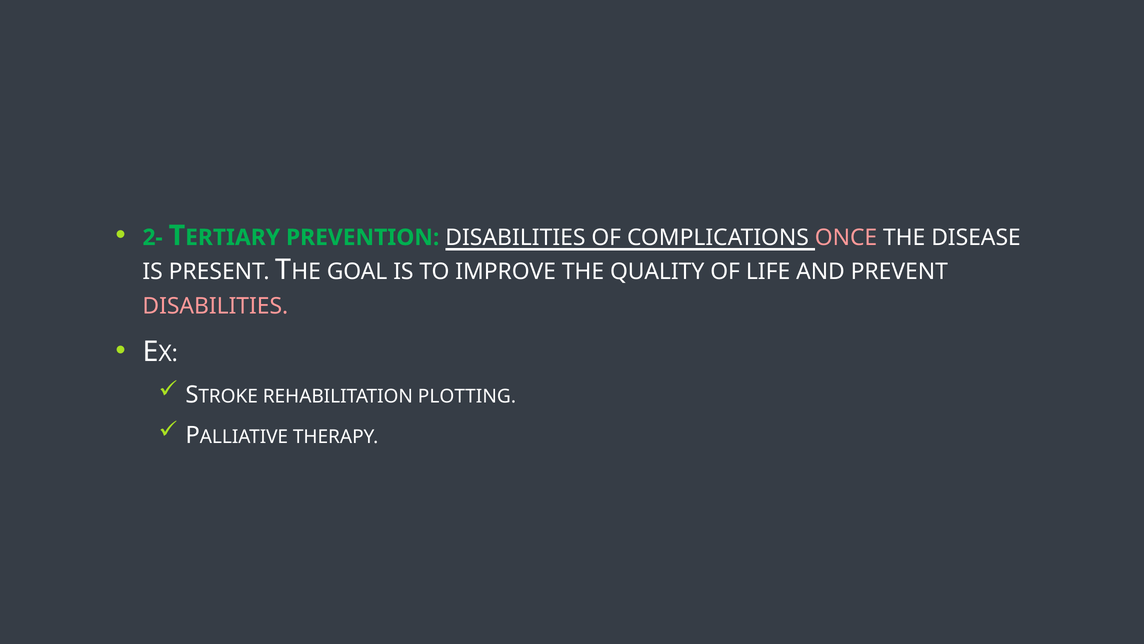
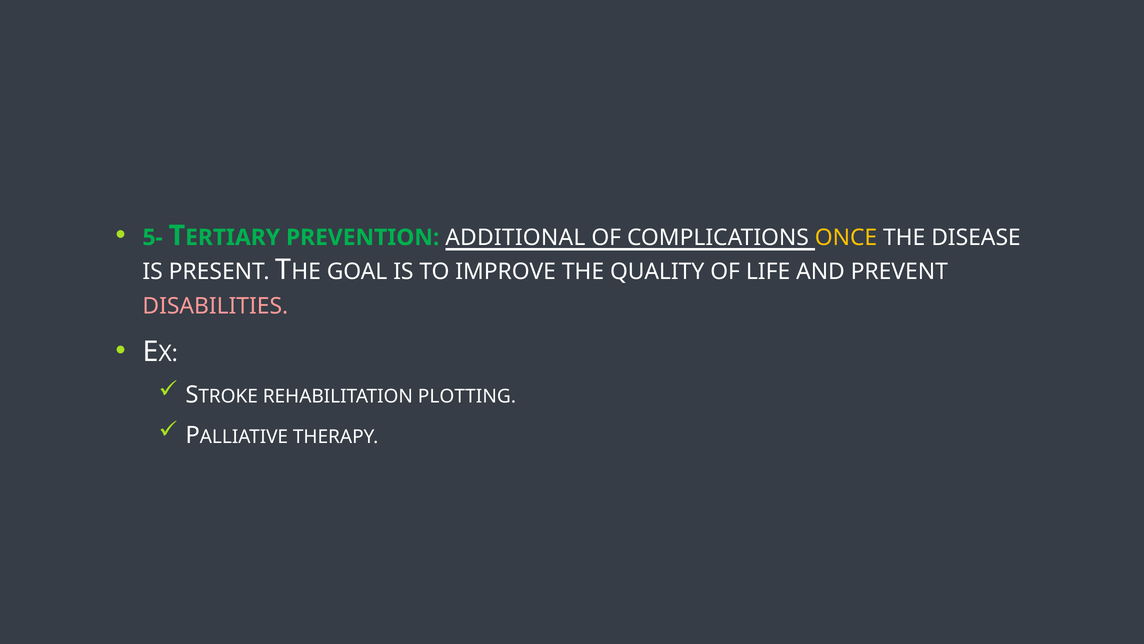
2-: 2- -> 5- (153, 237)
PREVENTION DISABILITIES: DISABILITIES -> ADDITIONAL (515, 237)
ONCE colour: pink -> yellow (846, 237)
